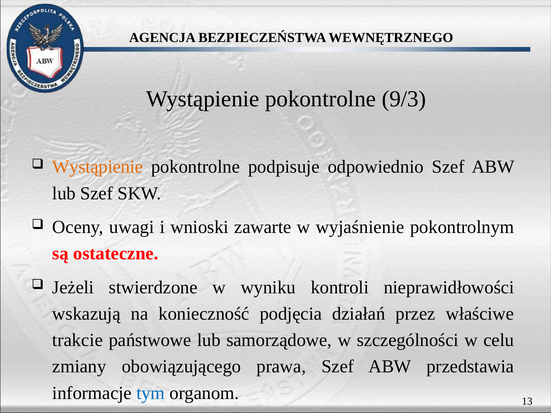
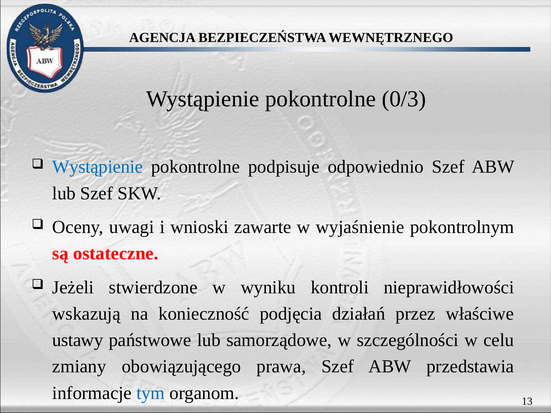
9/3: 9/3 -> 0/3 (404, 99)
Wystąpienie colour: orange -> blue (98, 167)
trakcie: trakcie -> ustawy (78, 340)
